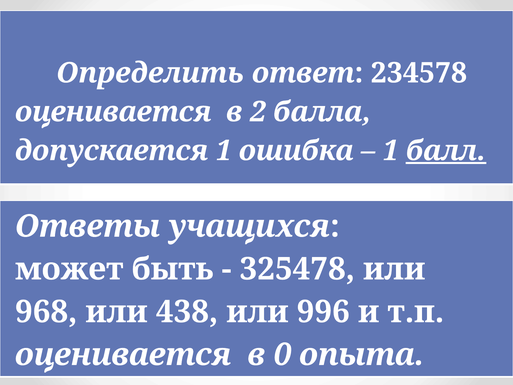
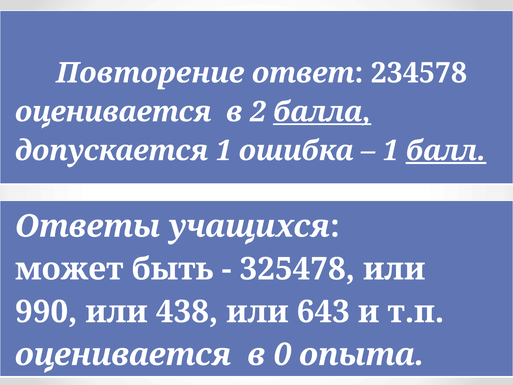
Определить: Определить -> Повторение (150, 73)
балла underline: none -> present (322, 112)
968: 968 -> 990 (46, 312)
996: 996 -> 643 (323, 312)
